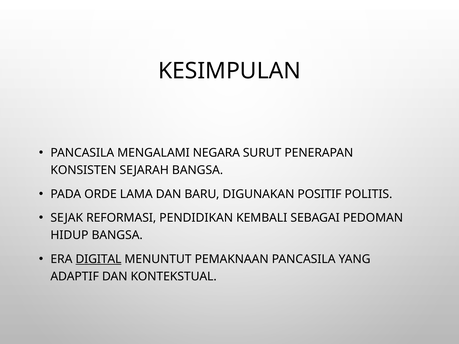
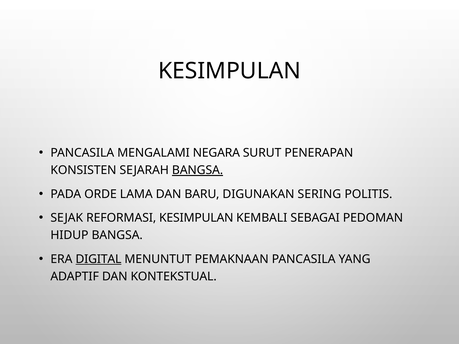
BANGSA underline: none -> present (198, 170)
POSITIF: POSITIF -> SERING (319, 194)
REFORMASI PENDIDIKAN: PENDIDIKAN -> KESIMPULAN (196, 218)
